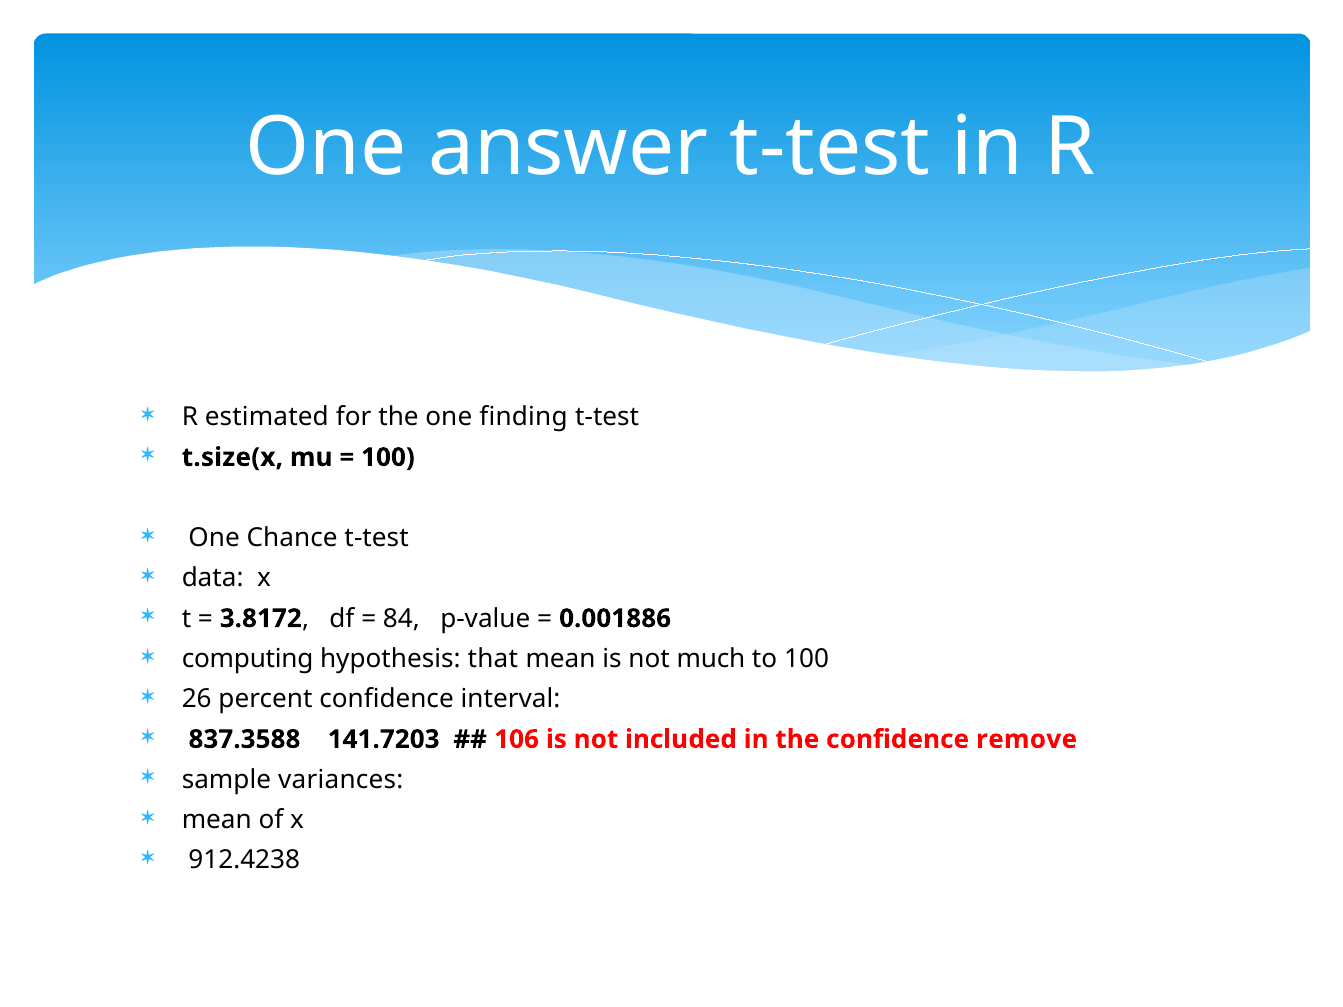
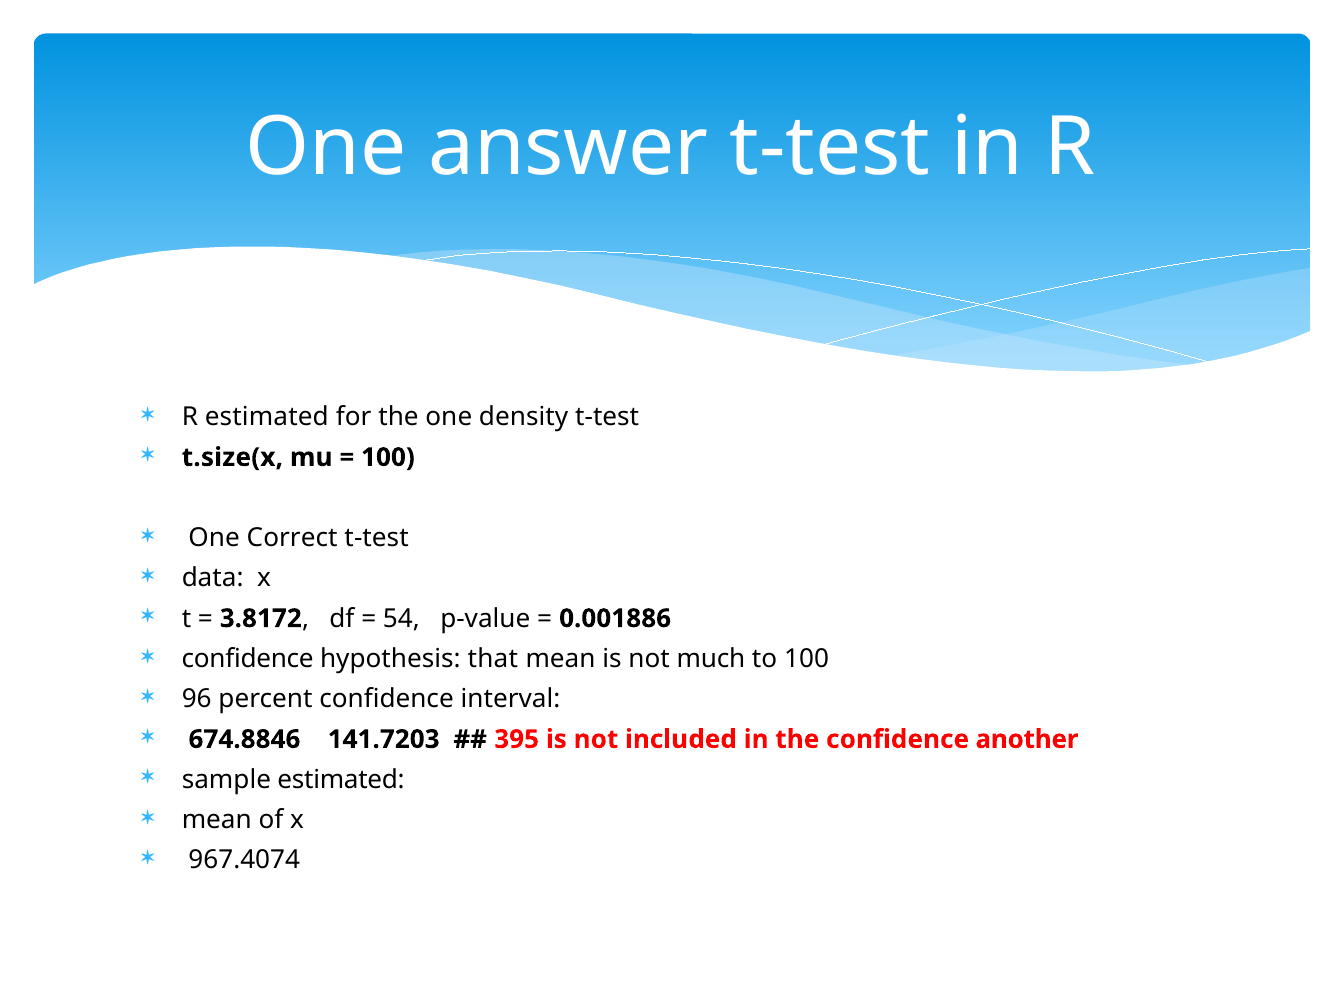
finding: finding -> density (524, 417)
Chance: Chance -> Correct (292, 538)
84: 84 -> 54 (401, 619)
computing: computing -> confidence (248, 659)
26: 26 -> 96 (197, 699)
837.3588: 837.3588 -> 674.8846 (244, 739)
106: 106 -> 395 (517, 739)
remove: remove -> another (1027, 739)
sample variances: variances -> estimated (341, 780)
912.4238: 912.4238 -> 967.4074 (244, 860)
